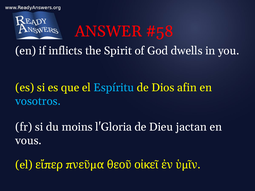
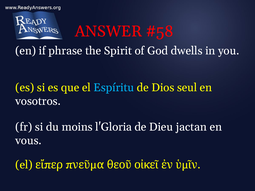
inflicts: inflicts -> phrase (65, 51)
afin: afin -> seul (187, 88)
vosotros colour: light blue -> white (38, 101)
